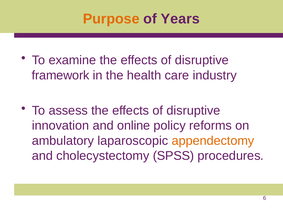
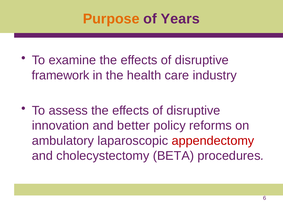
online: online -> better (134, 126)
appendectomy colour: orange -> red (213, 141)
SPSS: SPSS -> BETA (173, 156)
